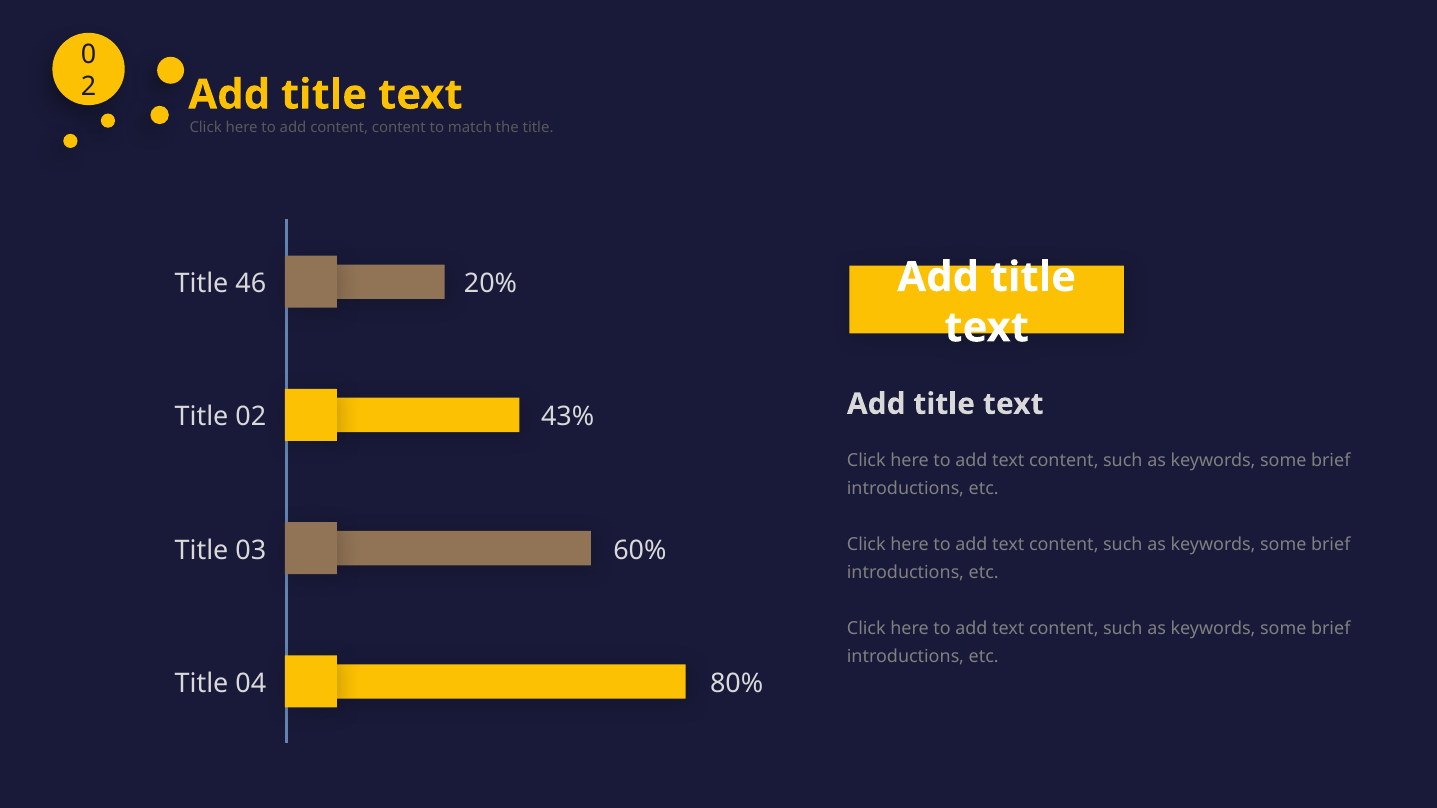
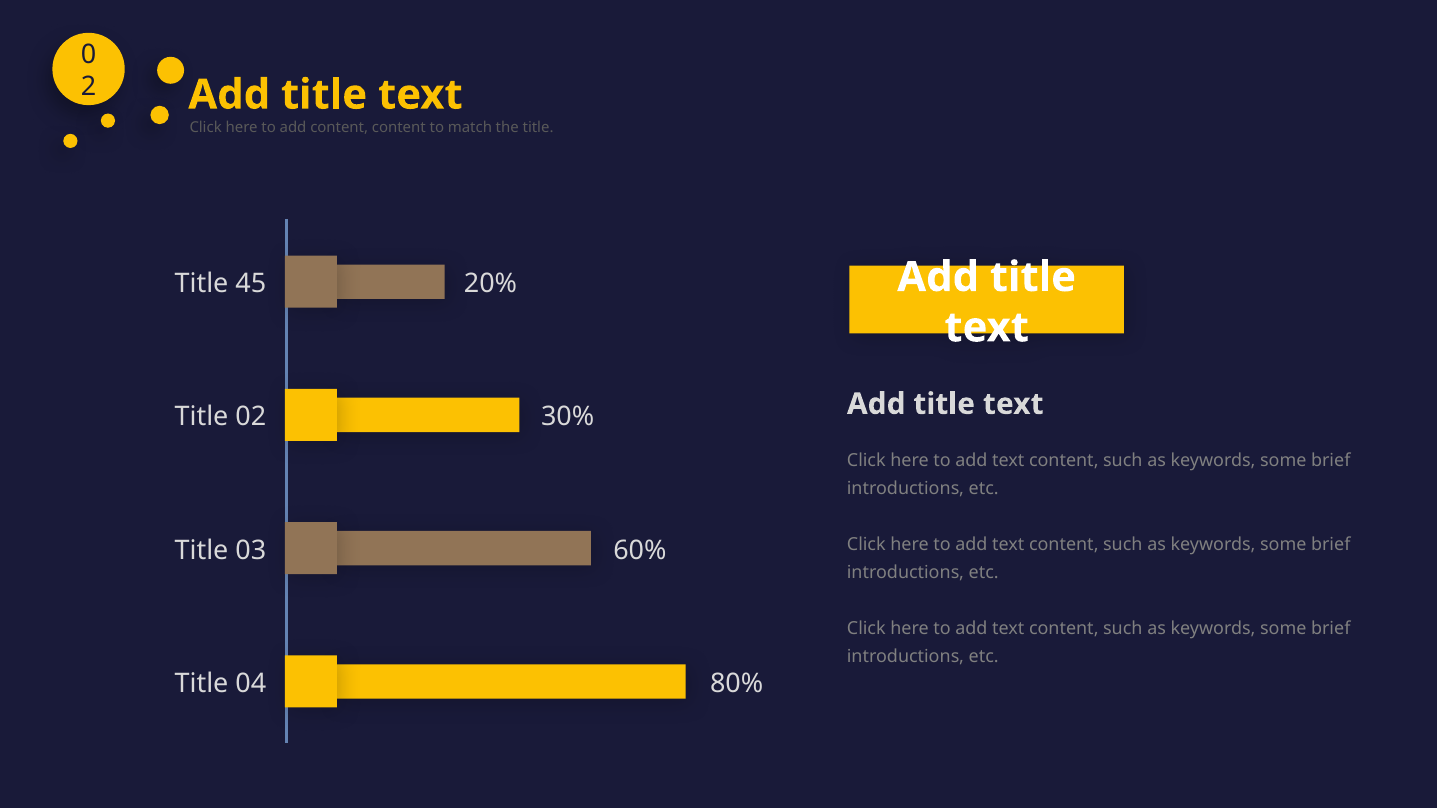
46: 46 -> 45 (251, 284)
43%: 43% -> 30% (568, 417)
